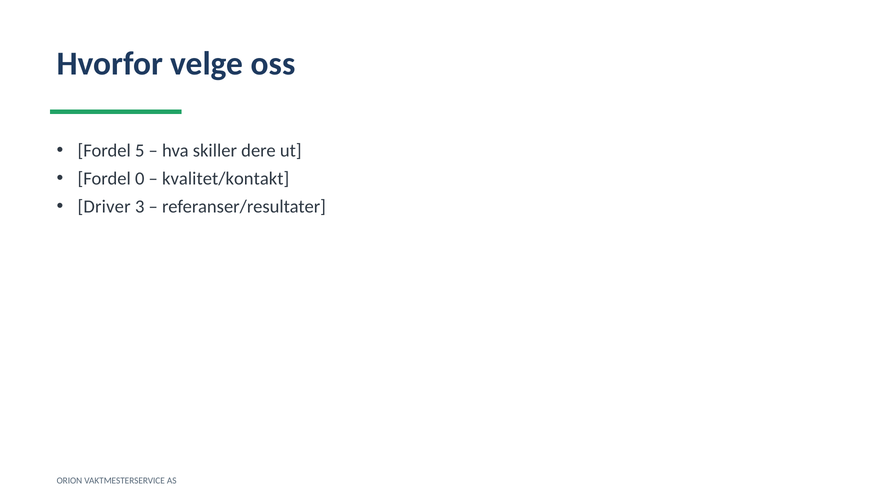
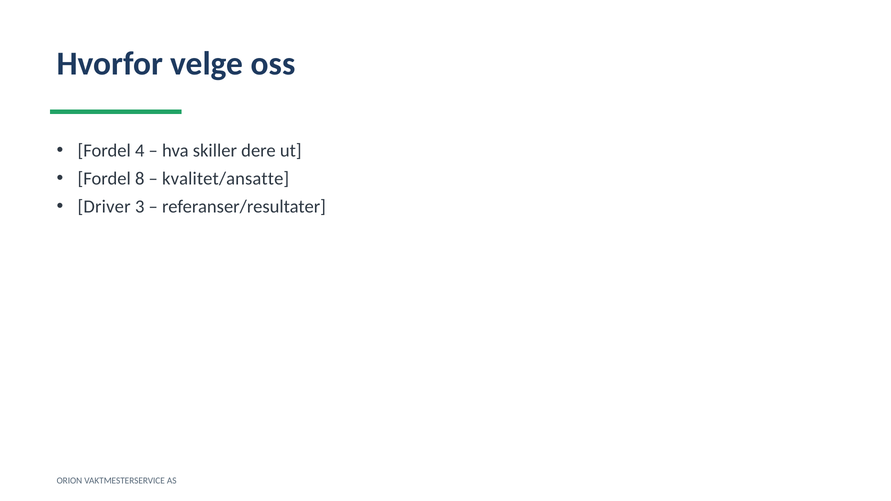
5: 5 -> 4 (140, 151)
0: 0 -> 8 (140, 179)
kvalitet/kontakt: kvalitet/kontakt -> kvalitet/ansatte (226, 179)
